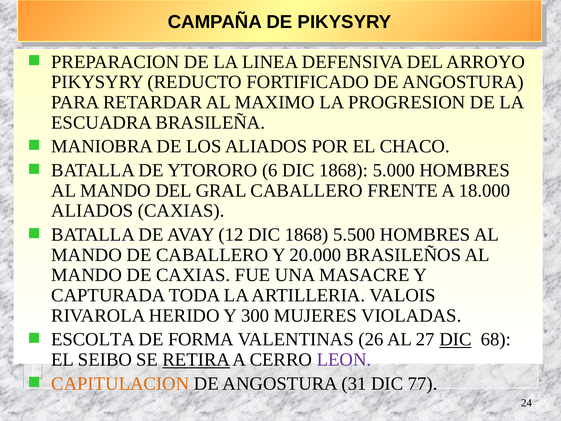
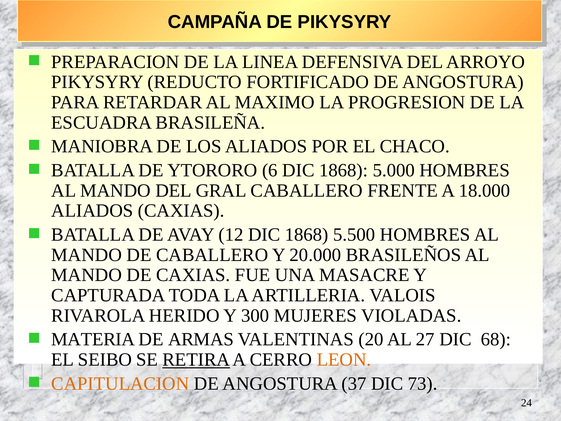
ESCOLTA: ESCOLTA -> MATERIA (93, 339)
FORMA: FORMA -> ARMAS (201, 339)
26: 26 -> 20 (371, 339)
DIC underline: present -> none (455, 339)
LEON colour: purple -> orange (344, 359)
31: 31 -> 37 (354, 383)
77: 77 -> 73 (423, 383)
